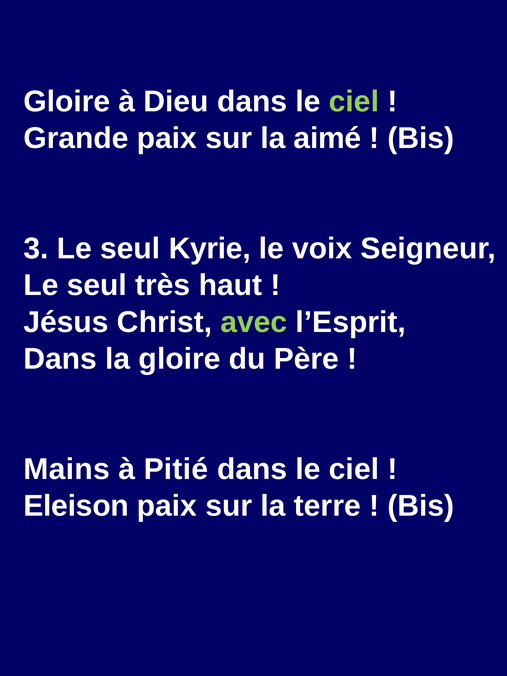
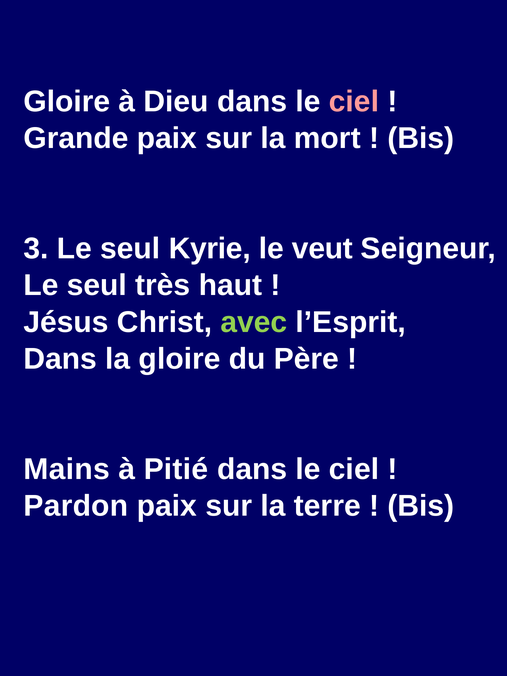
ciel colour: light green -> pink (354, 102)
aimé: aimé -> mort (327, 138)
voix: voix -> veut (322, 249)
Eleison: Eleison -> Pardon (76, 506)
